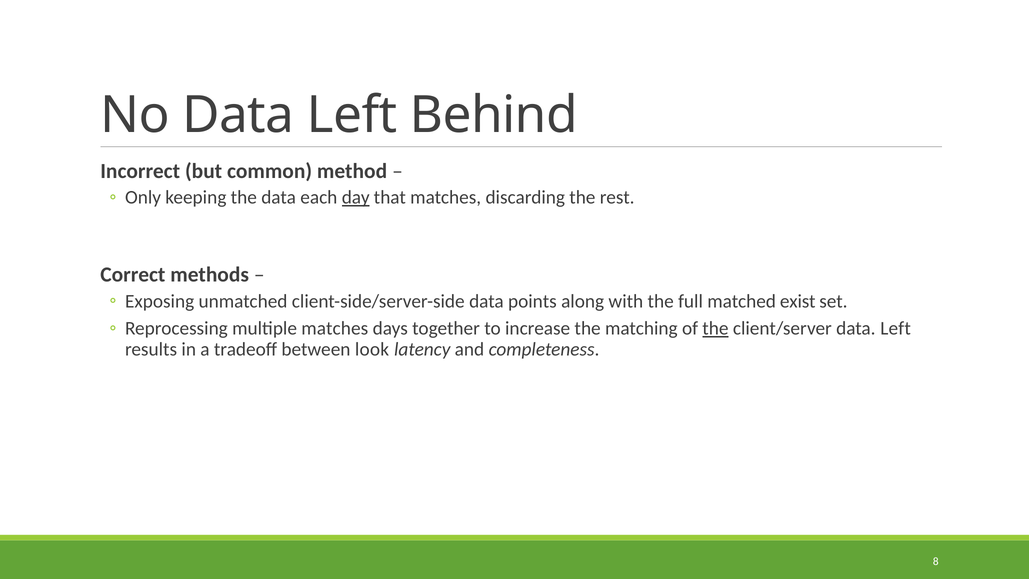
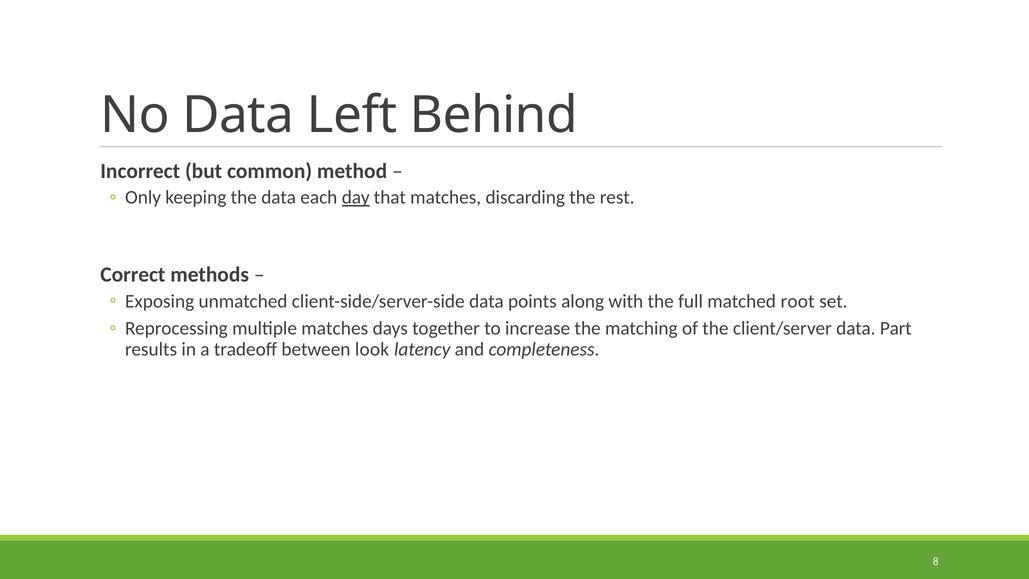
exist: exist -> root (798, 301)
the underline: present -> none (715, 328)
client/server data Left: Left -> Part (896, 328)
